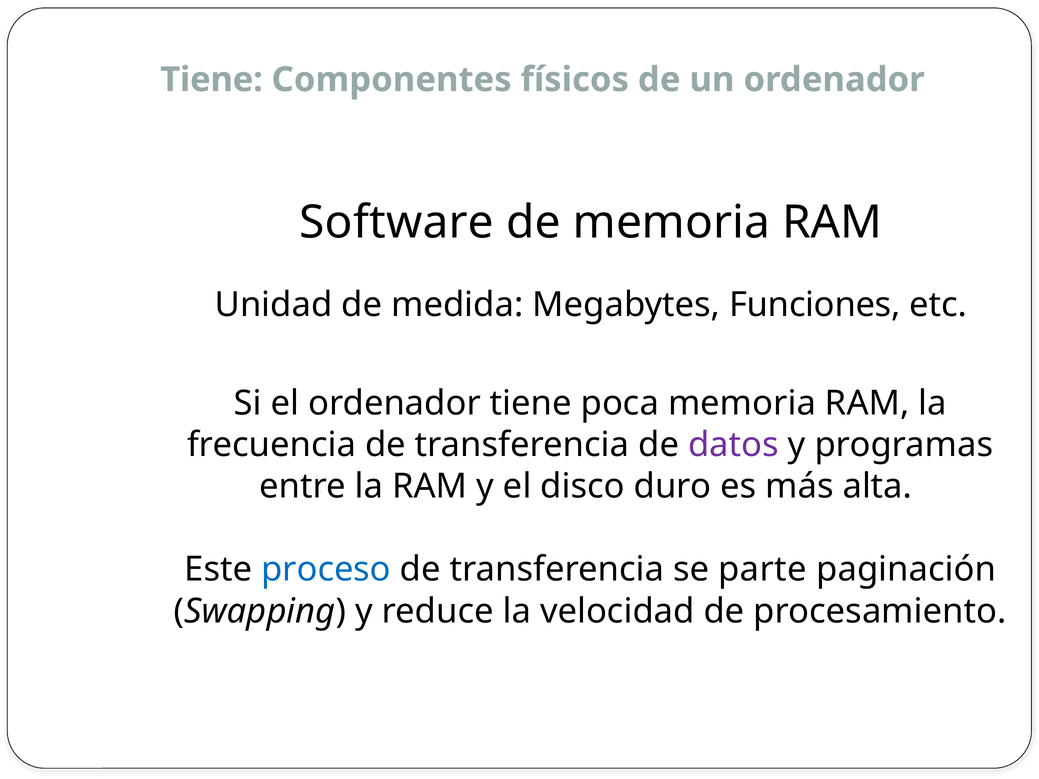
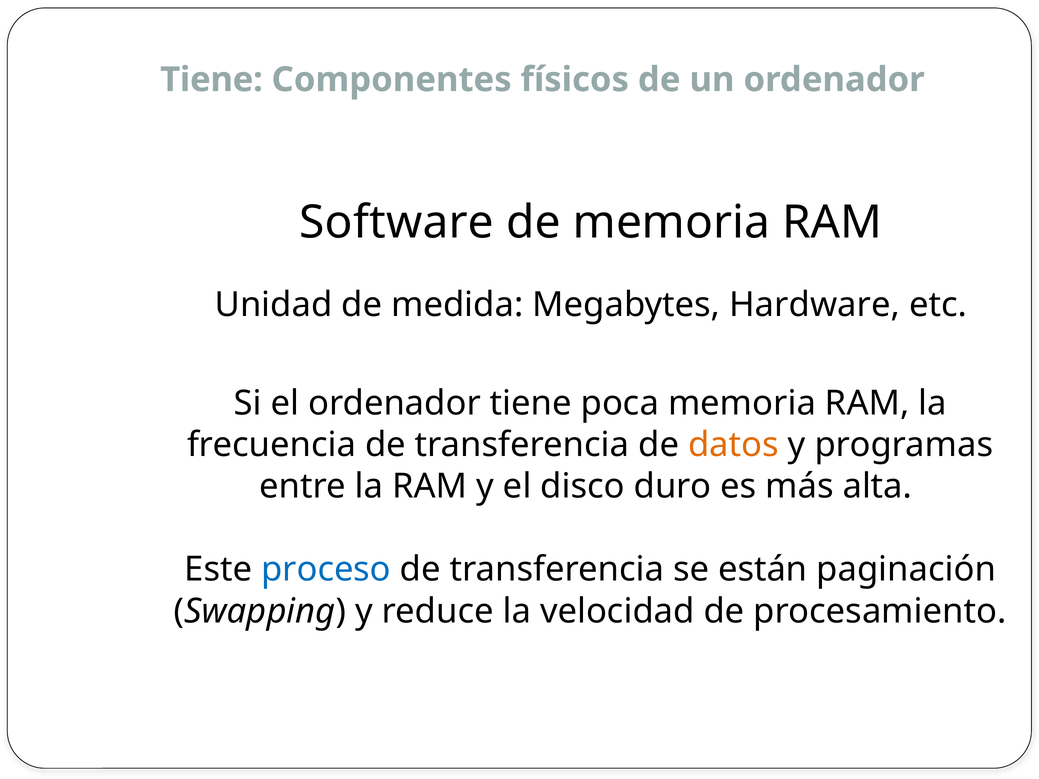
Funciones: Funciones -> Hardware (815, 305)
datos colour: purple -> orange (734, 445)
parte: parte -> están (763, 570)
